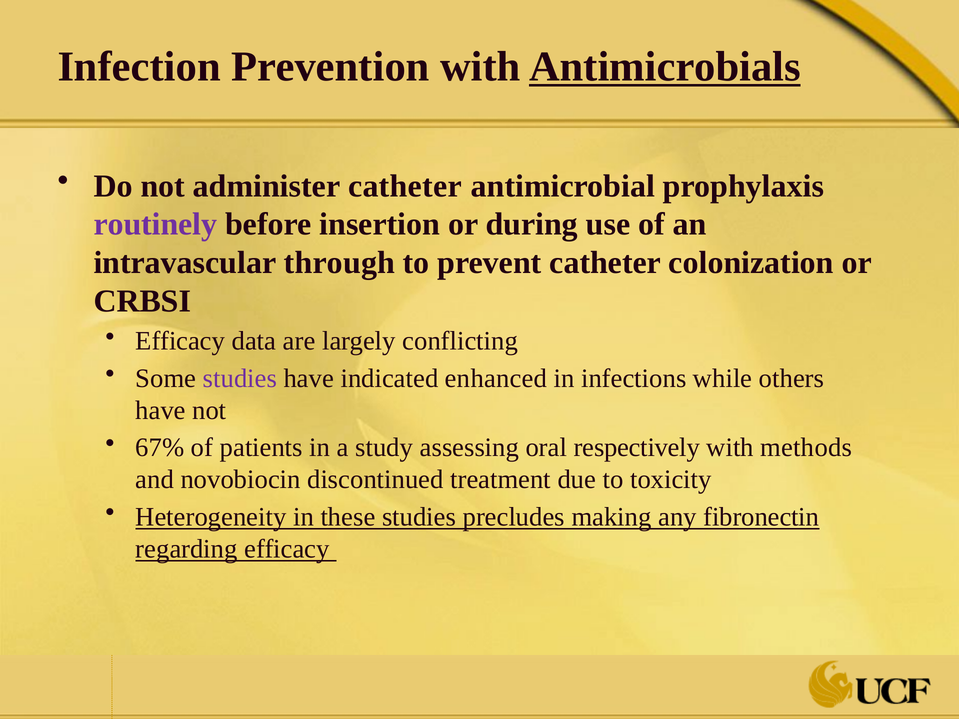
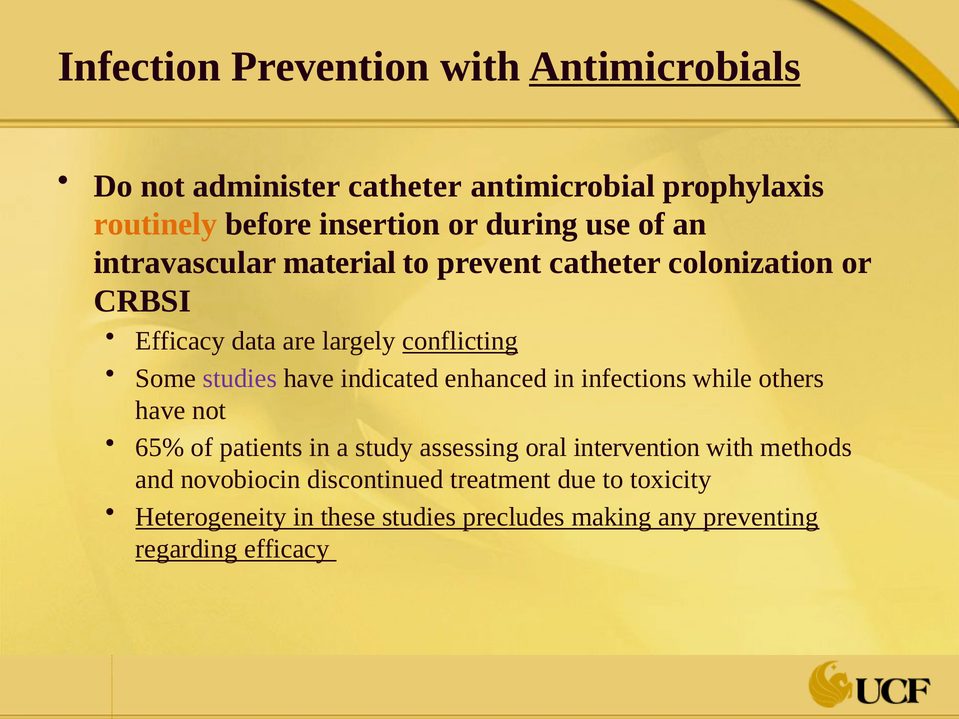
routinely colour: purple -> orange (155, 224)
through: through -> material (340, 263)
conflicting underline: none -> present (460, 341)
67%: 67% -> 65% (160, 448)
respectively: respectively -> intervention (637, 448)
fibronectin: fibronectin -> preventing (761, 517)
